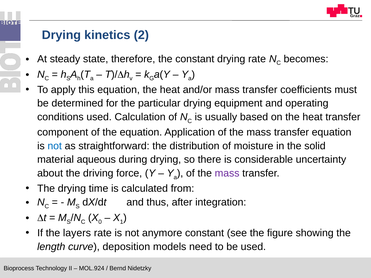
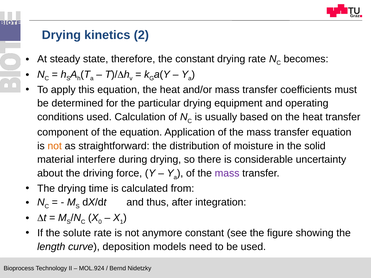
not colour: blue -> orange (55, 146)
aqueous: aqueous -> interfere (96, 160)
layers: layers -> solute (77, 233)
